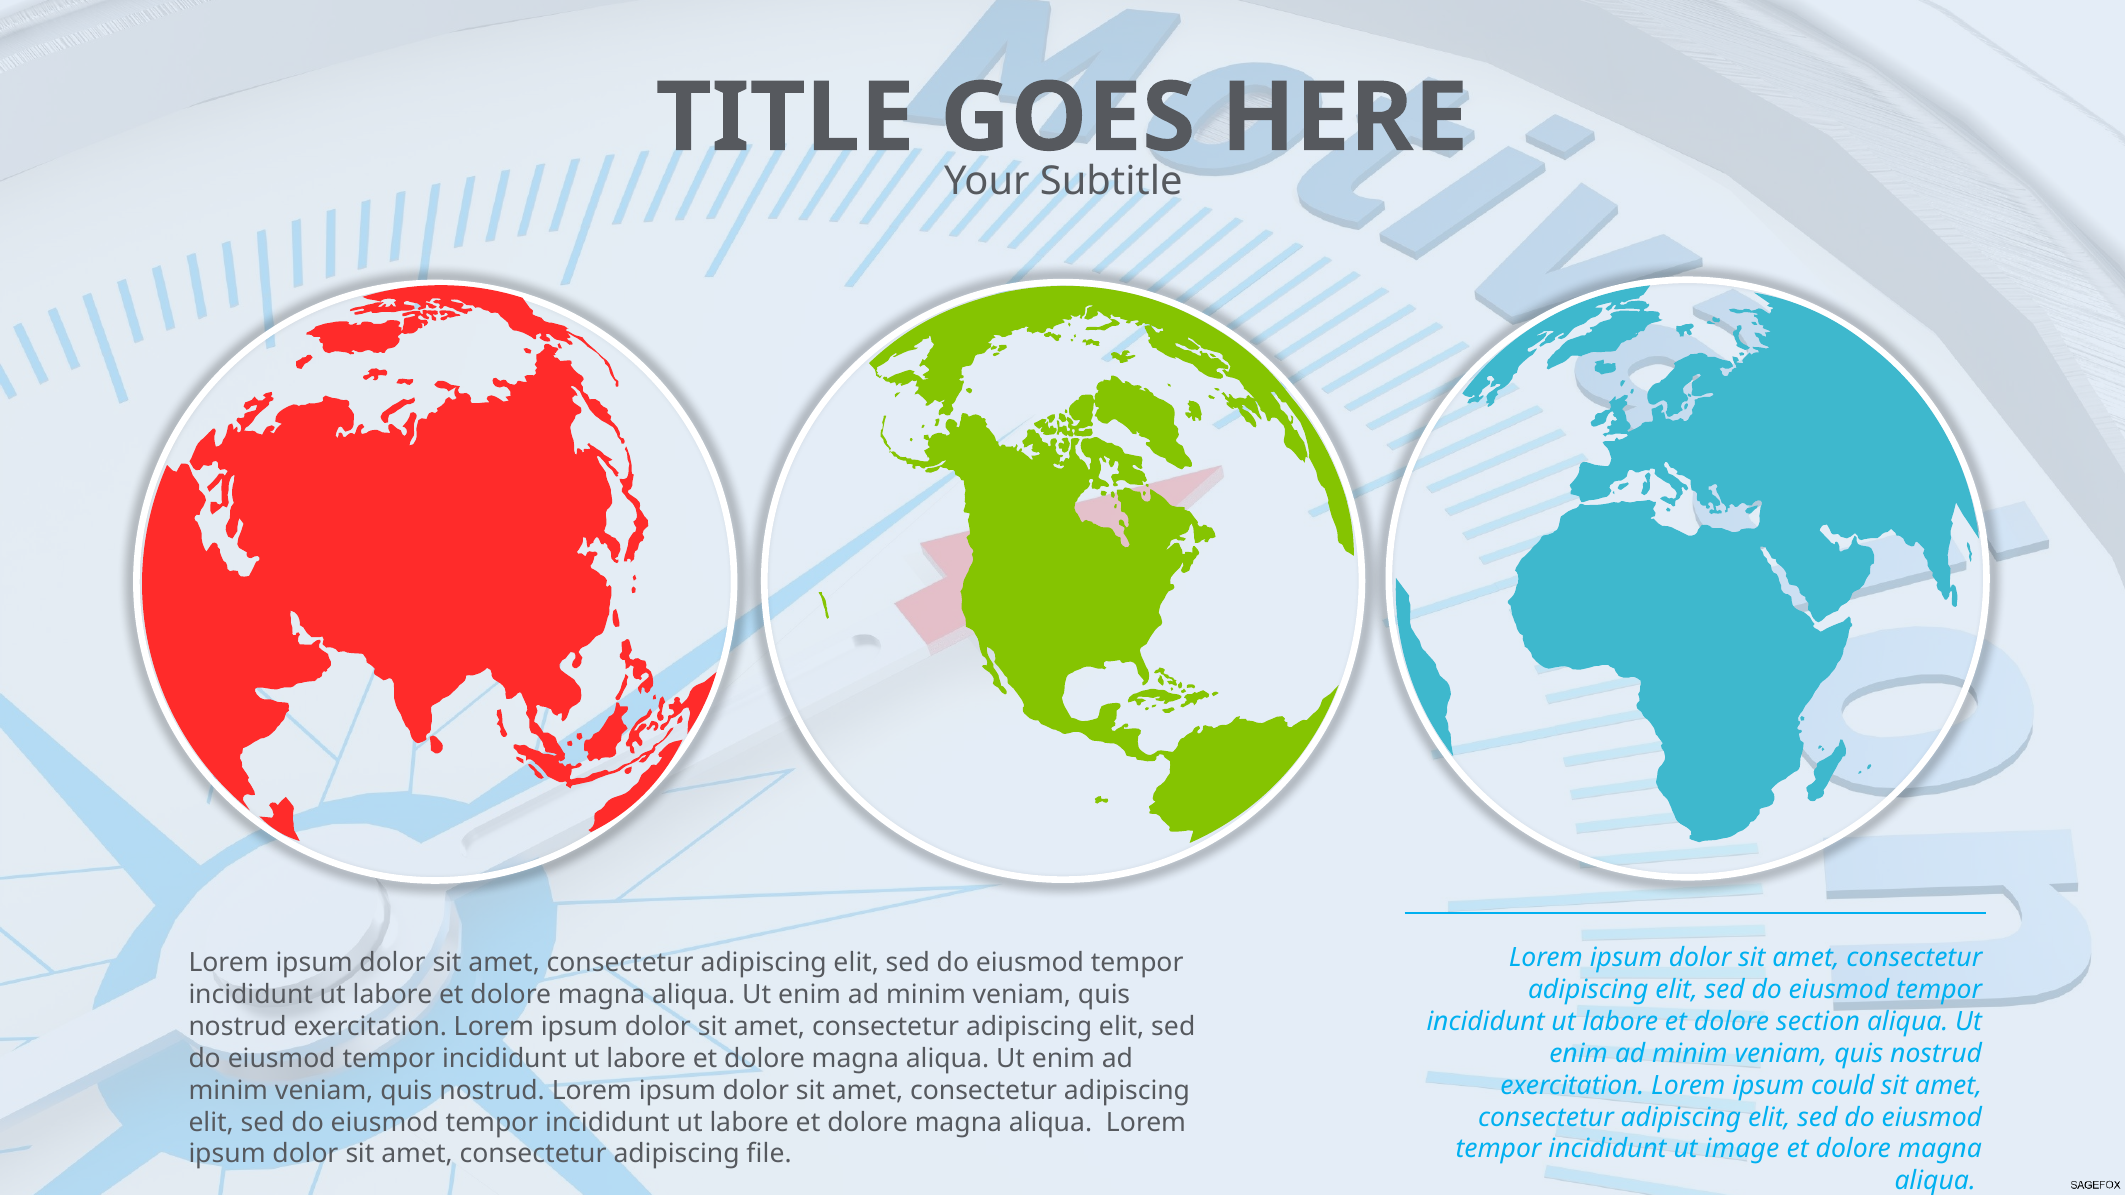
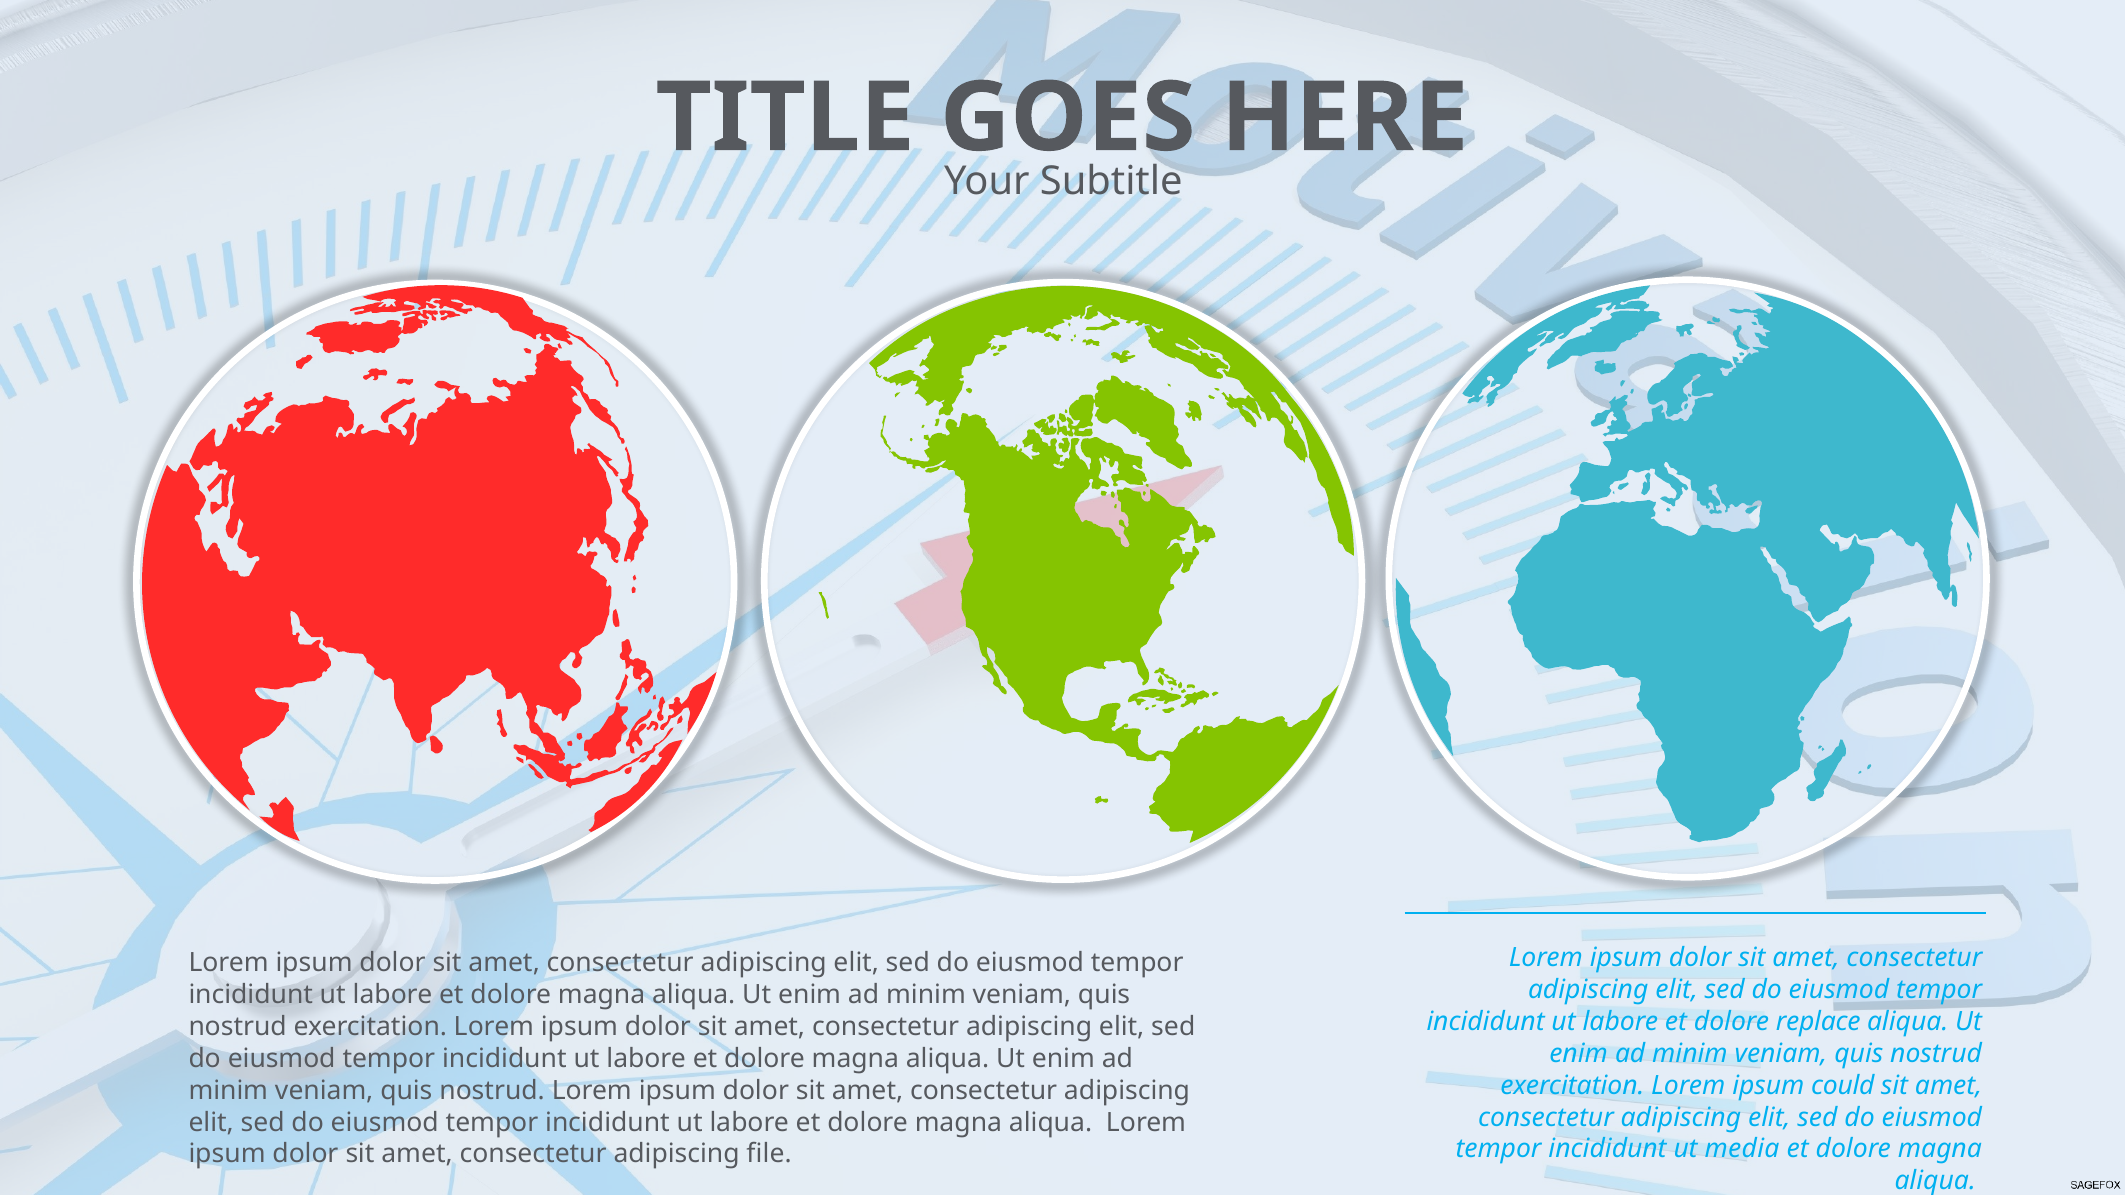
section: section -> replace (1818, 1022)
image: image -> media (1742, 1149)
